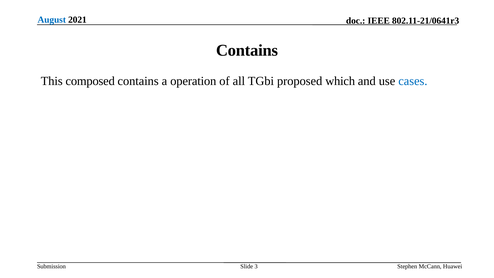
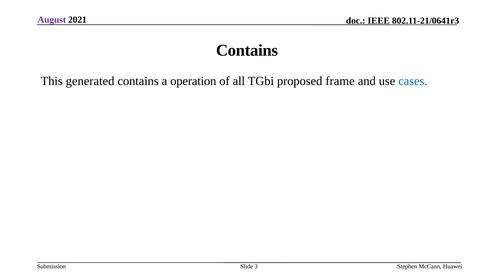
August colour: blue -> purple (52, 20)
composed: composed -> generated (90, 81)
which: which -> frame (340, 81)
